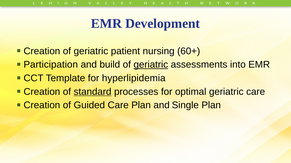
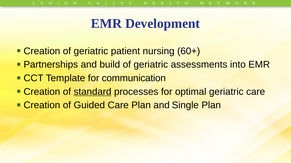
Participation: Participation -> Partnerships (51, 65)
geriatric underline: present -> none (151, 65)
hyperlipidemia: hyperlipidemia -> communication (134, 78)
